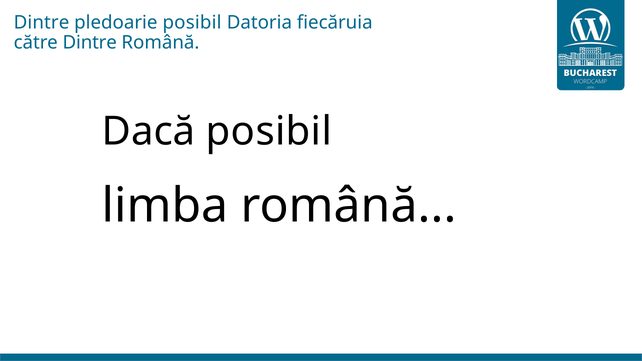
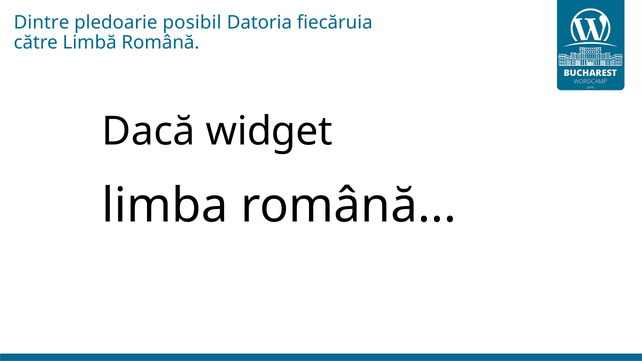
către Dintre: Dintre -> Limbă (90, 43)
Dacă posibil: posibil -> widget (269, 132)
